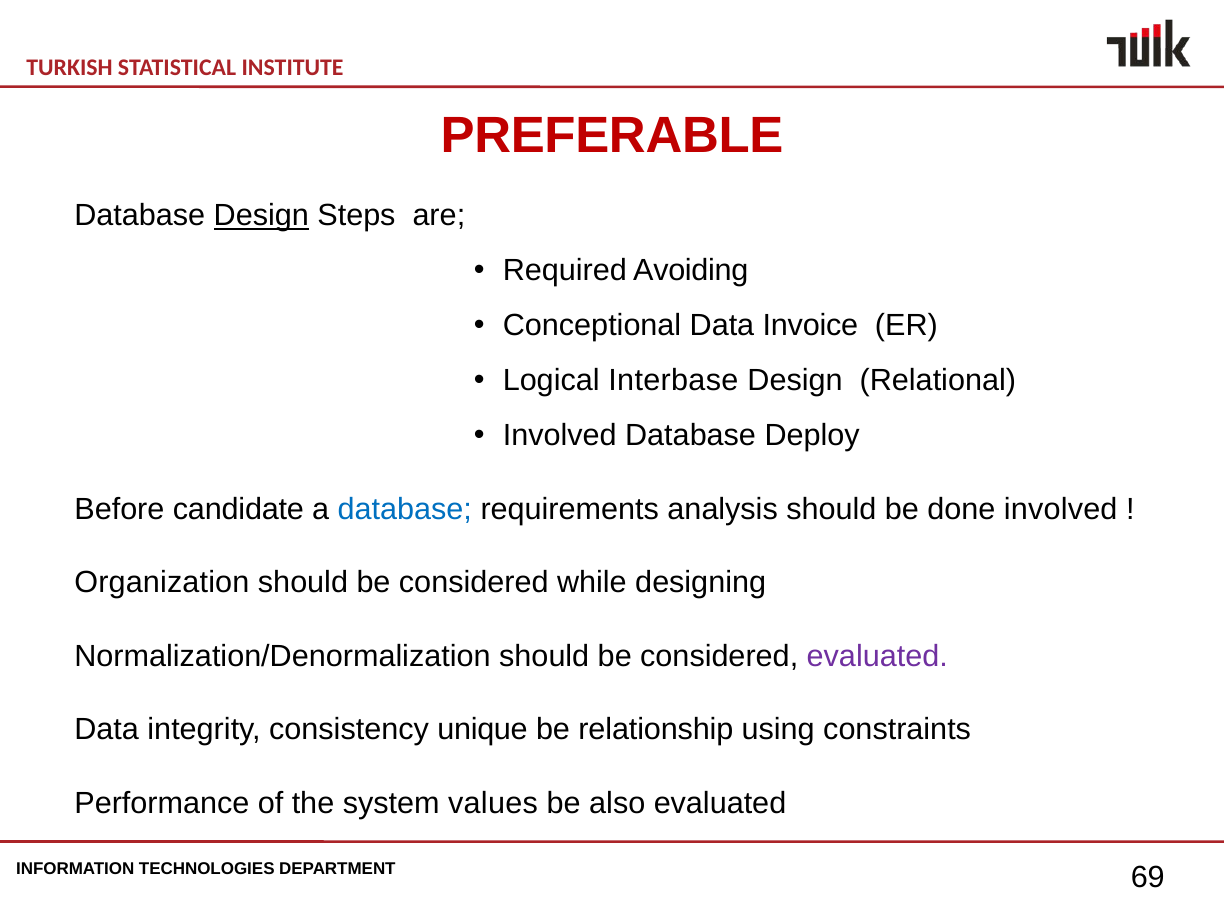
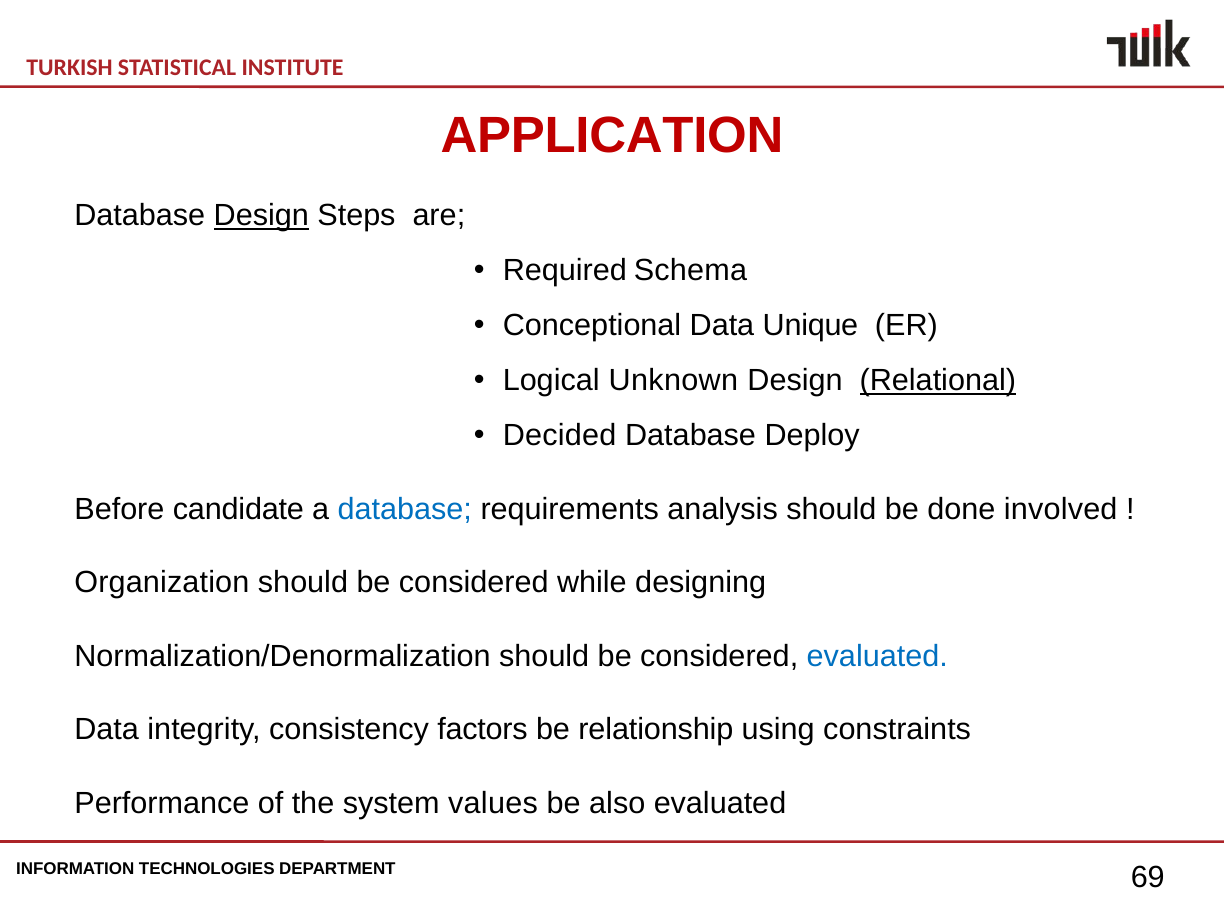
PREFERABLE: PREFERABLE -> APPLICATION (612, 136)
Avoiding: Avoiding -> Schema (691, 271)
Invoice: Invoice -> Unique (810, 326)
Interbase: Interbase -> Unknown (673, 381)
Relational underline: none -> present (938, 381)
Involved: Involved -> Decided (560, 436)
evaluated colour: purple -> blue (877, 656)
unique: unique -> factors (483, 730)
